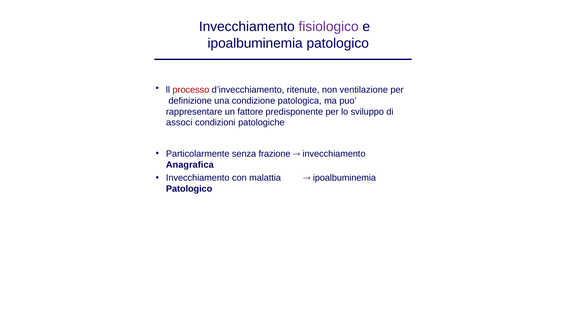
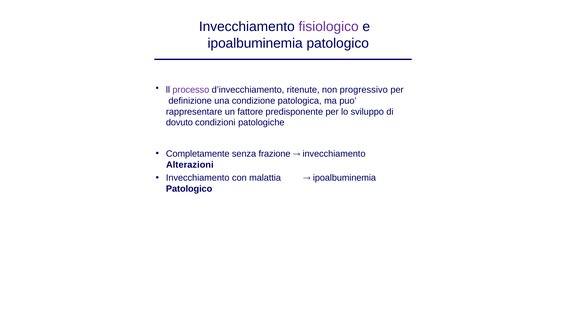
processo colour: red -> purple (191, 90)
ventilazione: ventilazione -> progressivo (364, 90)
associ: associ -> dovuto (179, 123)
Particolarmente: Particolarmente -> Completamente (198, 154)
Anagrafica: Anagrafica -> Alterazioni (190, 165)
